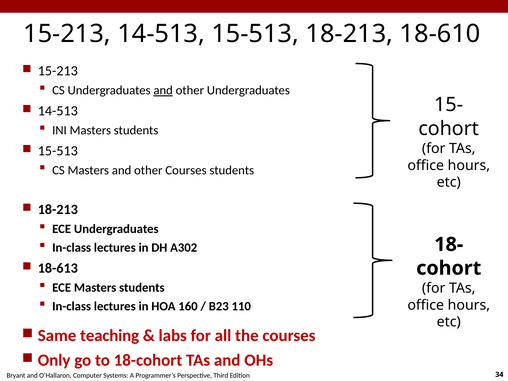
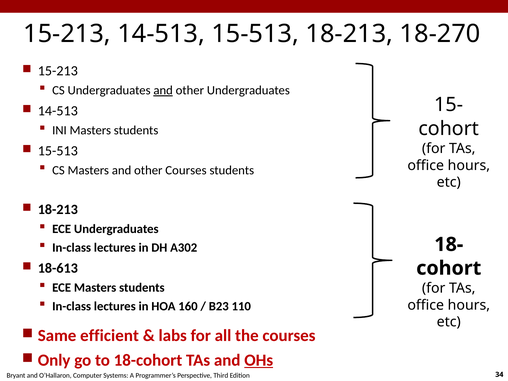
18-610: 18-610 -> 18-270 (440, 34)
teaching: teaching -> efficient (110, 336)
OHs underline: none -> present (259, 360)
